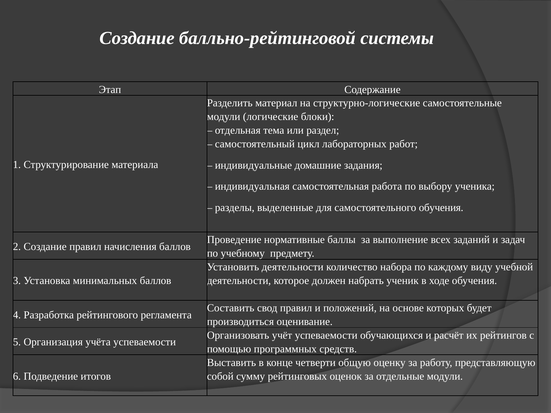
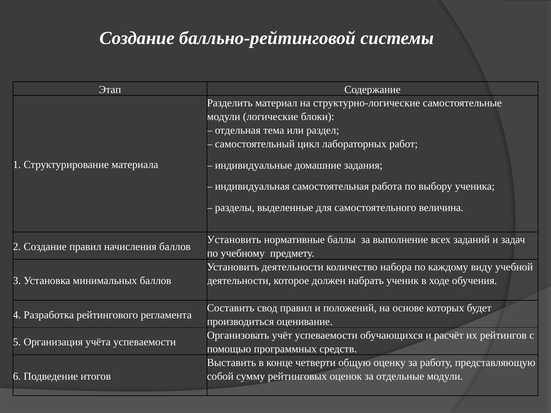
самостоятельного обучения: обучения -> величина (441, 208)
Проведение: Проведение -> Установить (234, 240)
